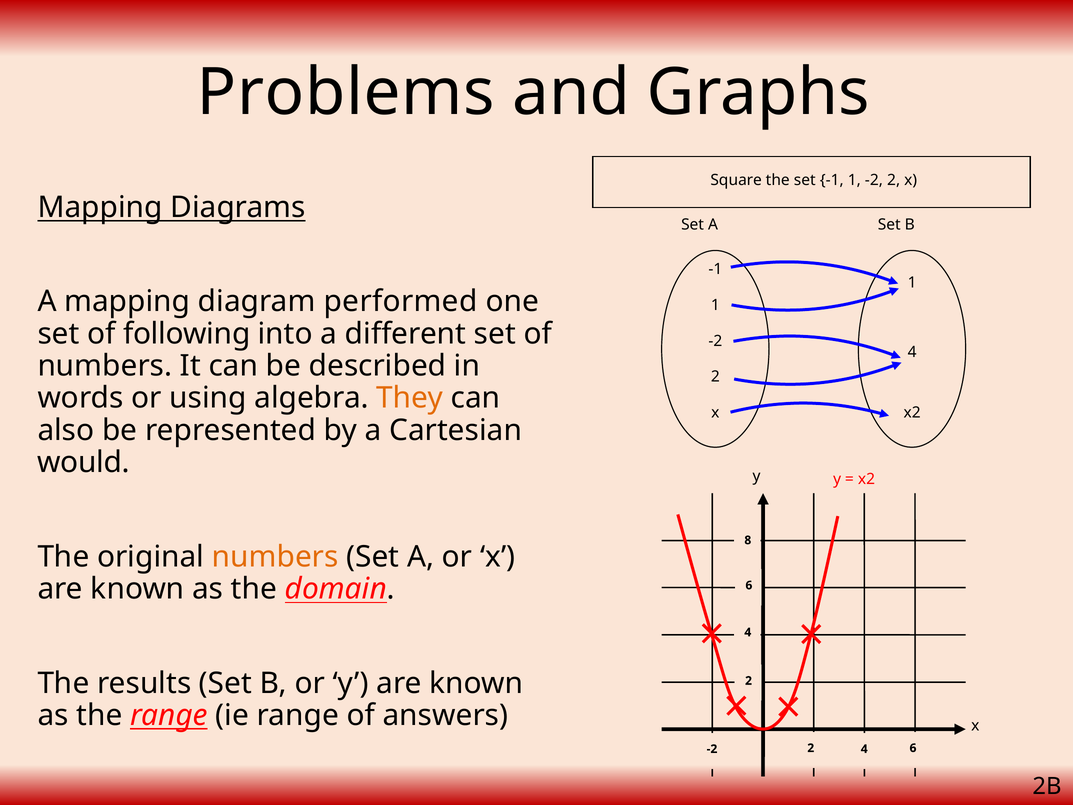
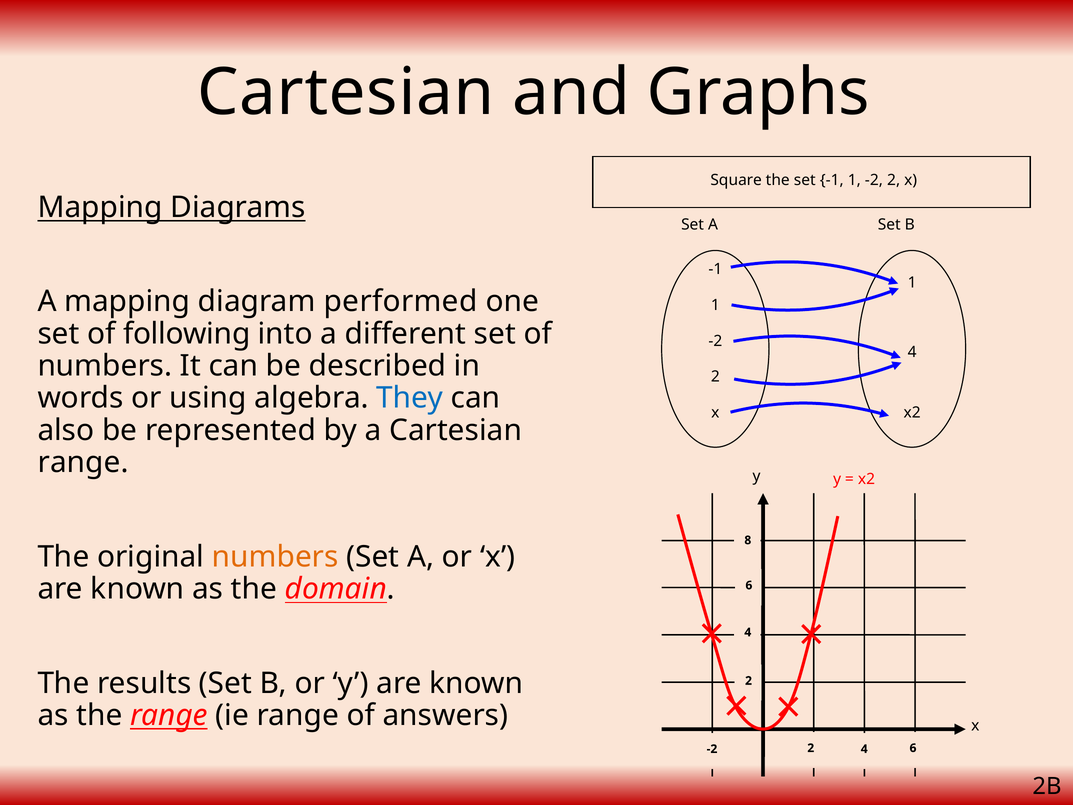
Problems: Problems -> Cartesian (346, 93)
They colour: orange -> blue (410, 398)
would: would -> range (83, 462)
